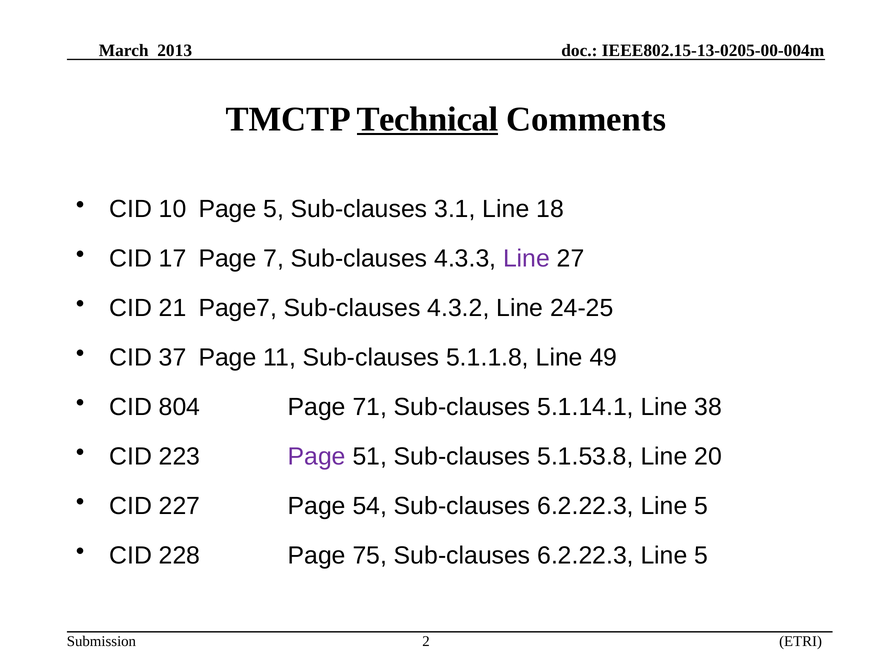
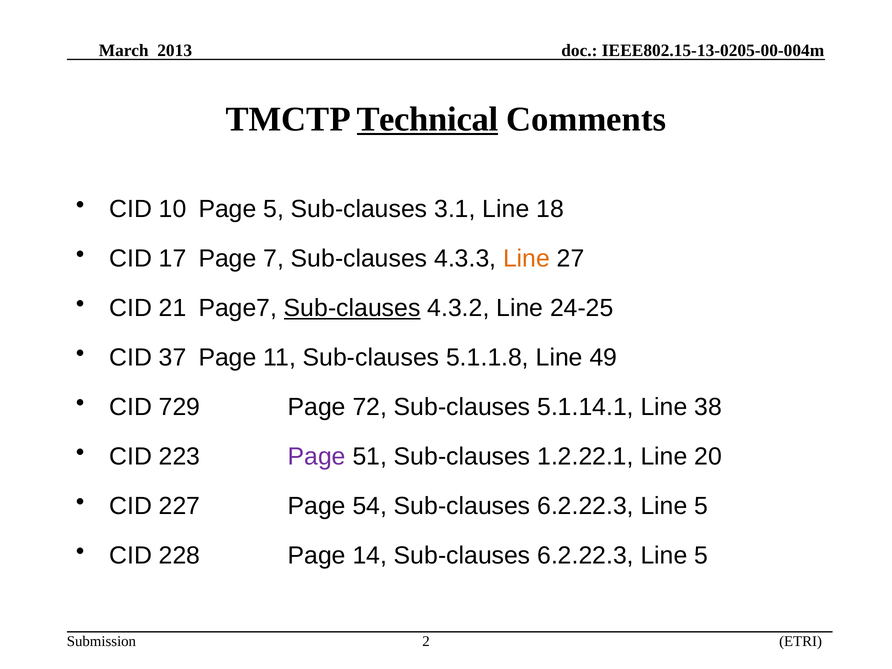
Line colour: purple -> orange (527, 258)
Sub-clauses underline: none -> present (352, 308)
804: 804 -> 729 (180, 407)
71: 71 -> 72 (370, 407)
5.1.53.8: 5.1.53.8 -> 1.2.22.1 (585, 457)
75: 75 -> 14 (370, 556)
